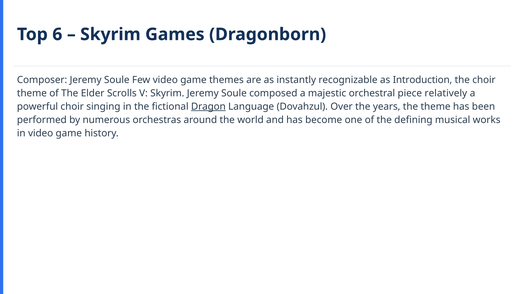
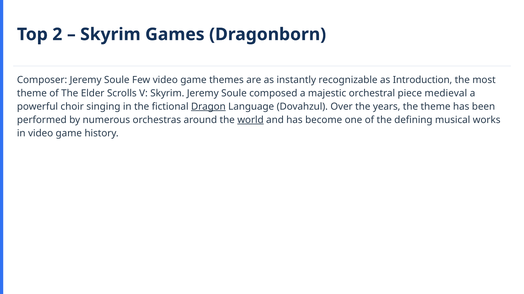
6: 6 -> 2 (57, 34)
the choir: choir -> most (484, 80)
relatively: relatively -> medieval (446, 93)
world underline: none -> present (251, 120)
